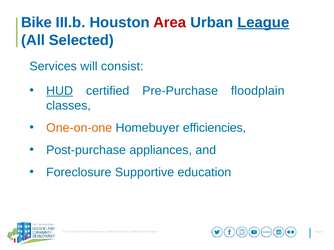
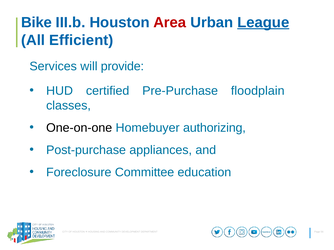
Selected: Selected -> Efficient (81, 40)
consist: consist -> provide (122, 66)
HUD underline: present -> none (60, 91)
One-on-one colour: orange -> black (79, 128)
efficiencies: efficiencies -> authorizing (214, 128)
Supportive: Supportive -> Committee (145, 173)
